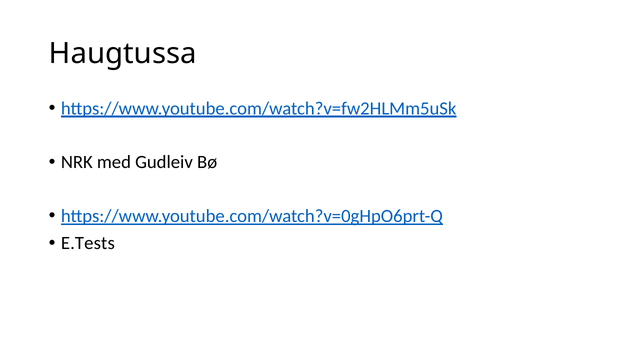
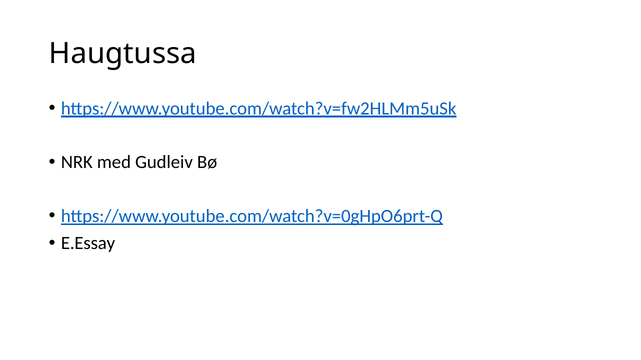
E.Tests: E.Tests -> E.Essay (88, 243)
